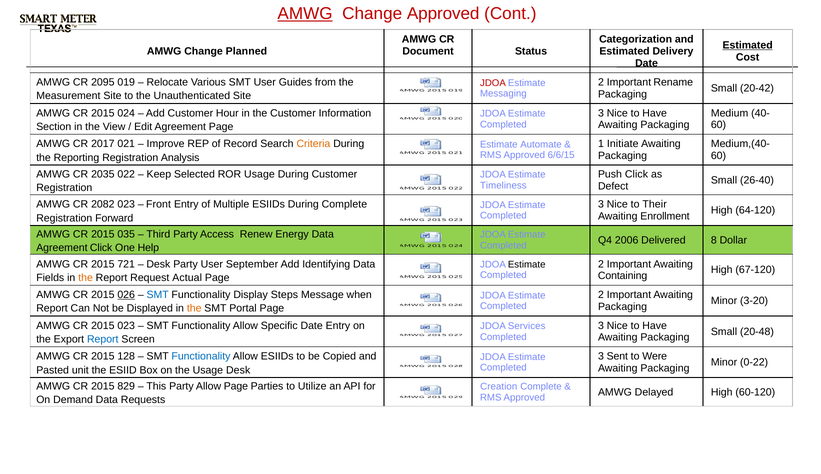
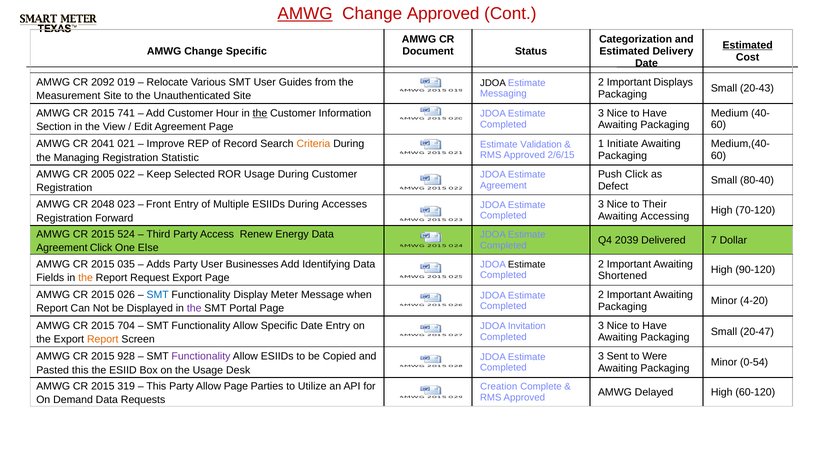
Change Planned: Planned -> Specific (246, 51)
2095: 2095 -> 2092 (103, 82)
Rename: Rename -> Displays (673, 82)
JDOA colour: red -> black (493, 83)
20-42: 20-42 -> 20-43 (757, 88)
CR 2015 024: 024 -> 741 (126, 113)
the underline: none -> present (260, 113)
2017: 2017 -> 2041 (103, 144)
Automate: Automate -> Validation (541, 144)
6/6/15: 6/6/15 -> 2/6/15 (561, 155)
Reporting: Reporting -> Managing (77, 157)
Analysis: Analysis -> Statistic (180, 157)
2035: 2035 -> 2005 (103, 174)
26-40: 26-40 -> 80-40 (757, 180)
Timeliness: Timeliness -> Agreement (503, 185)
2082: 2082 -> 2048 (103, 204)
During Complete: Complete -> Accesses (344, 204)
64-120: 64-120 -> 70-120 (755, 210)
Enrollment: Enrollment -> Accessing (665, 216)
035: 035 -> 524 (126, 234)
2006: 2006 -> 2039 (627, 240)
8: 8 -> 7 (714, 240)
Help: Help -> Else (148, 248)
721: 721 -> 035 (126, 264)
Desk: Desk -> Adds (158, 264)
September: September -> Businesses (252, 264)
67-120: 67-120 -> 90-120 (755, 270)
Containing: Containing -> Shortened (623, 276)
Request Actual: Actual -> Export (187, 277)
026 underline: present -> none (126, 295)
Steps: Steps -> Meter (284, 295)
3-20: 3-20 -> 4-20 (754, 301)
the colour: orange -> purple (194, 308)
CR 2015 023: 023 -> 704 (126, 325)
Services: Services -> Invitation (527, 326)
20-48: 20-48 -> 20-47 (757, 331)
Report colour: blue -> orange (103, 339)
128: 128 -> 928 (126, 356)
Functionality colour: blue -> purple (201, 356)
0-22: 0-22 -> 0-54 (754, 362)
Pasted unit: unit -> this (80, 370)
829: 829 -> 319 (126, 386)
